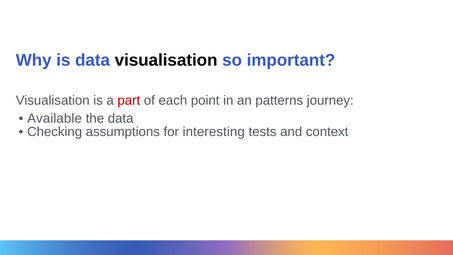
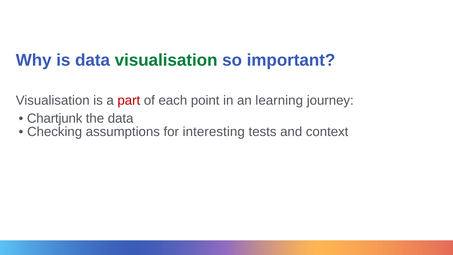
visualisation colour: black -> green (166, 60)
patterns: patterns -> learning (279, 101)
Available: Available -> Chartjunk (55, 119)
